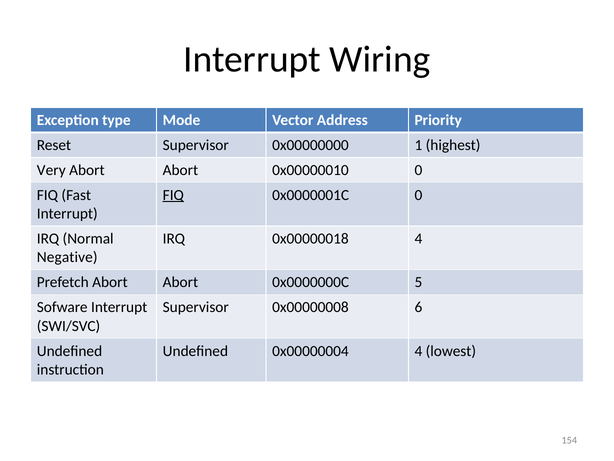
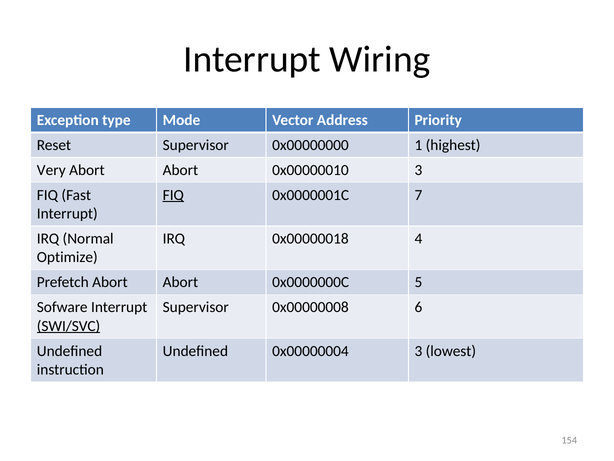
0x00000010 0: 0 -> 3 (418, 170)
0x0000001C 0: 0 -> 7 (418, 195)
Negative: Negative -> Optimize (67, 257)
SWI/SVC underline: none -> present (69, 326)
0x00000004 4: 4 -> 3 (418, 351)
